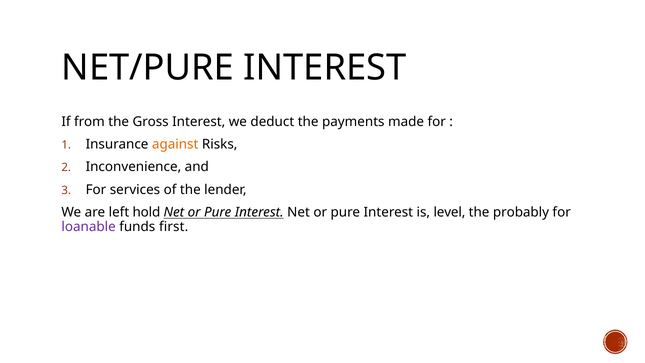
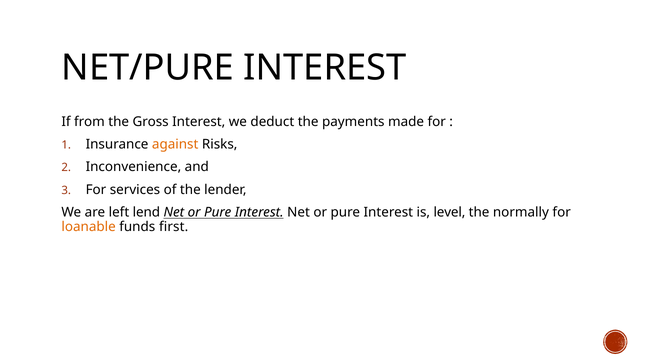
hold: hold -> lend (146, 212)
probably: probably -> normally (521, 212)
loanable colour: purple -> orange (89, 227)
